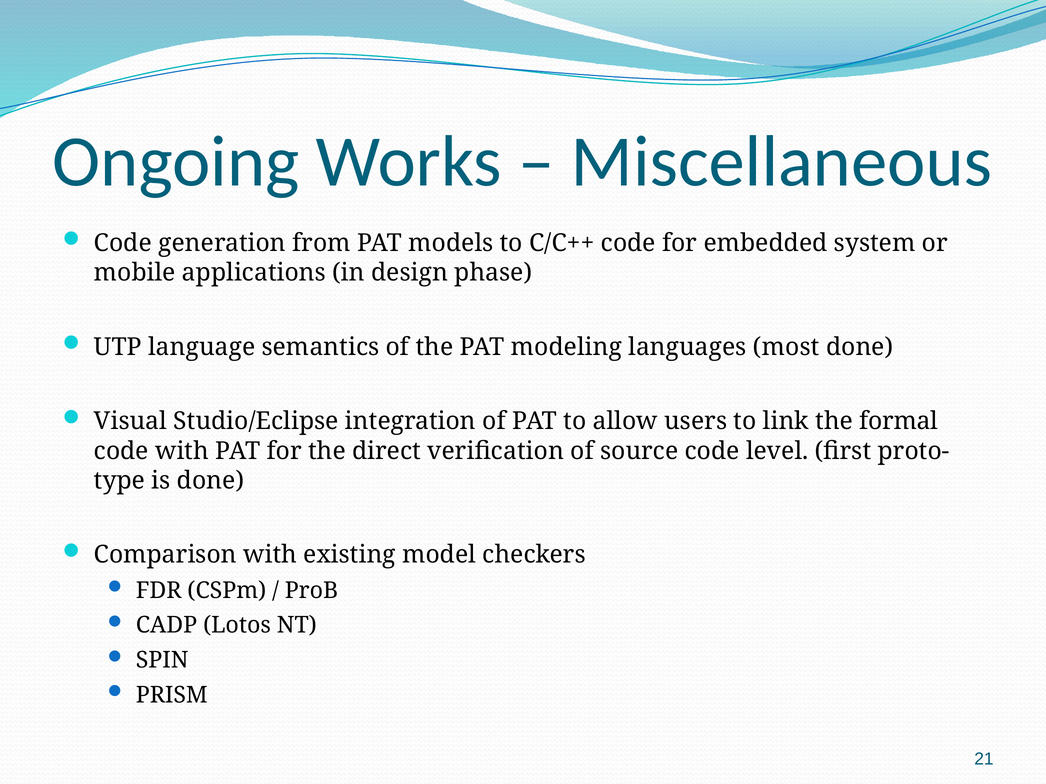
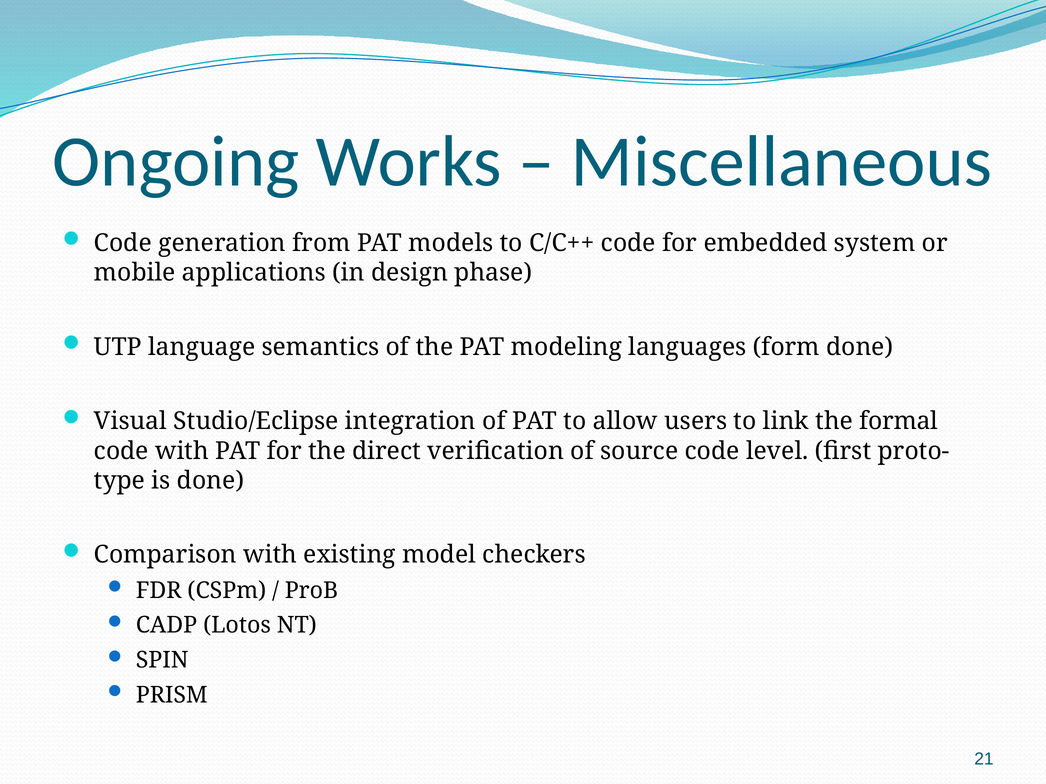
most: most -> form (786, 347)
